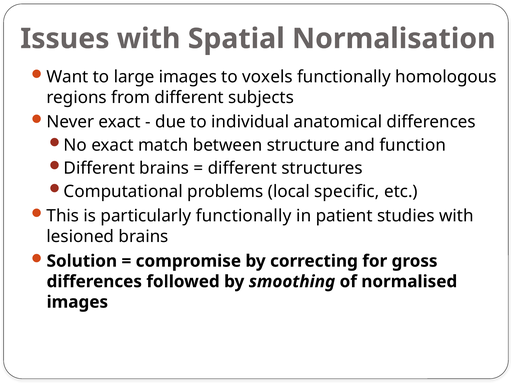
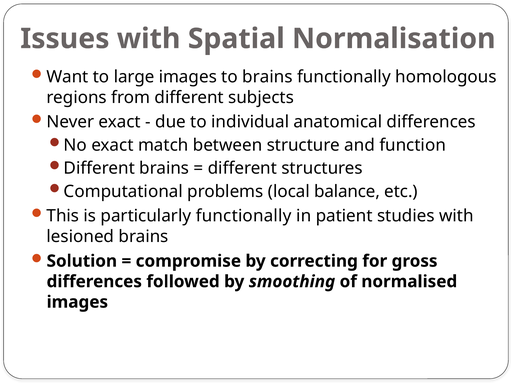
to voxels: voxels -> brains (267, 77)
specific: specific -> balance (347, 191)
